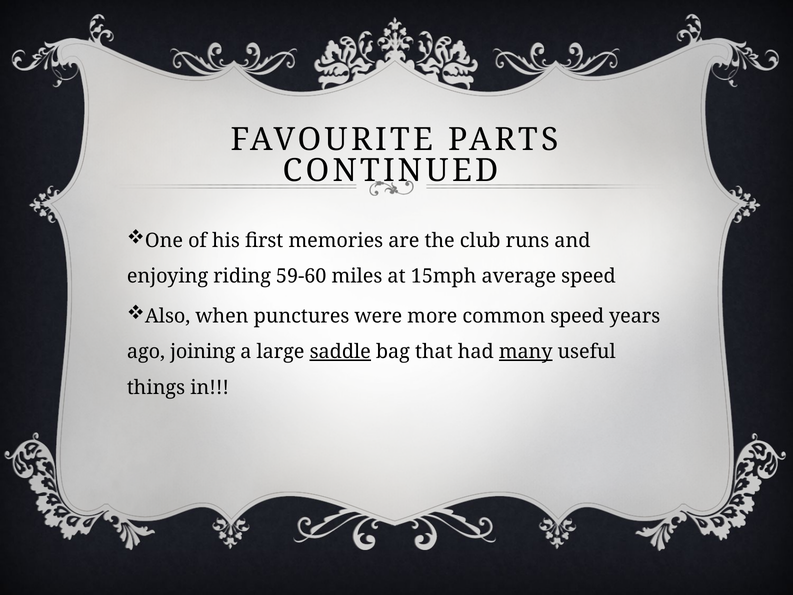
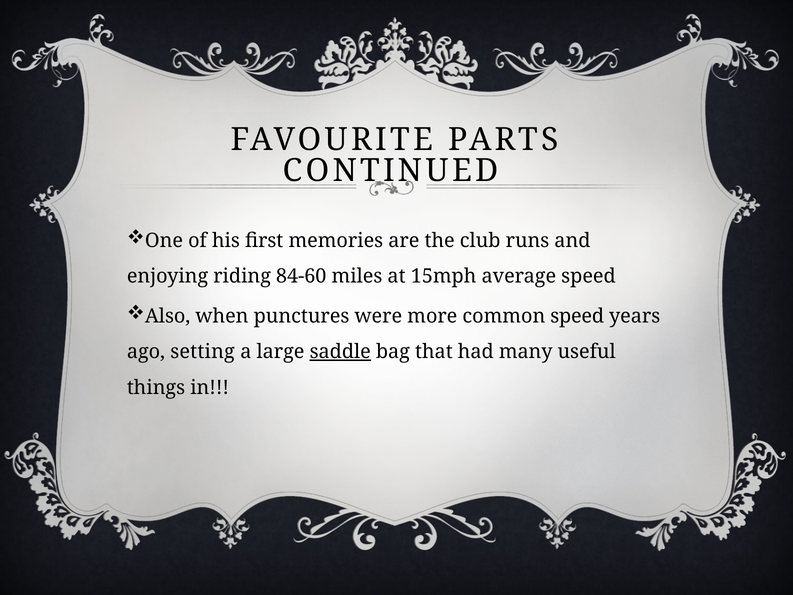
59-60: 59-60 -> 84-60 (301, 276)
joining: joining -> setting (203, 352)
many underline: present -> none (526, 352)
